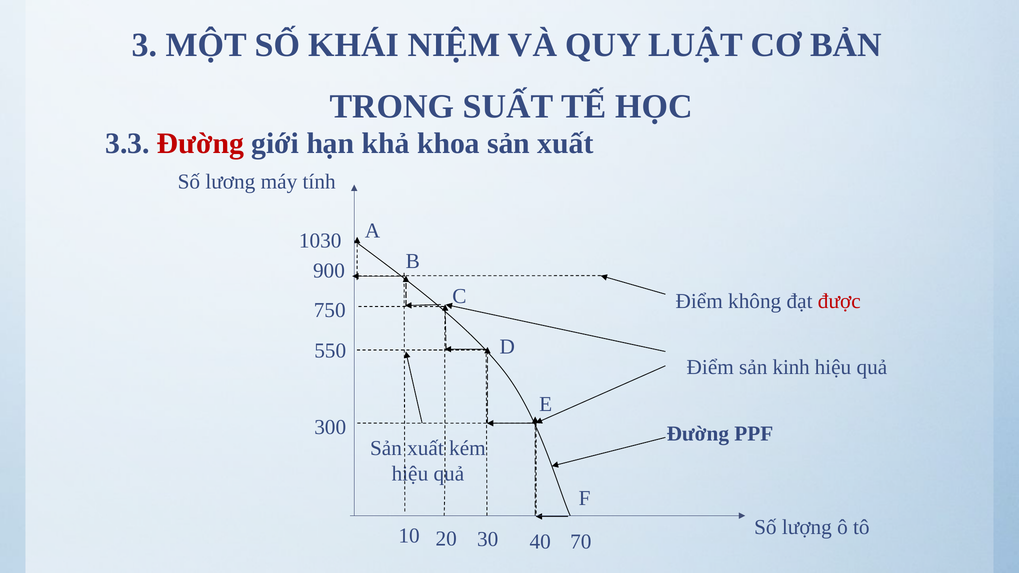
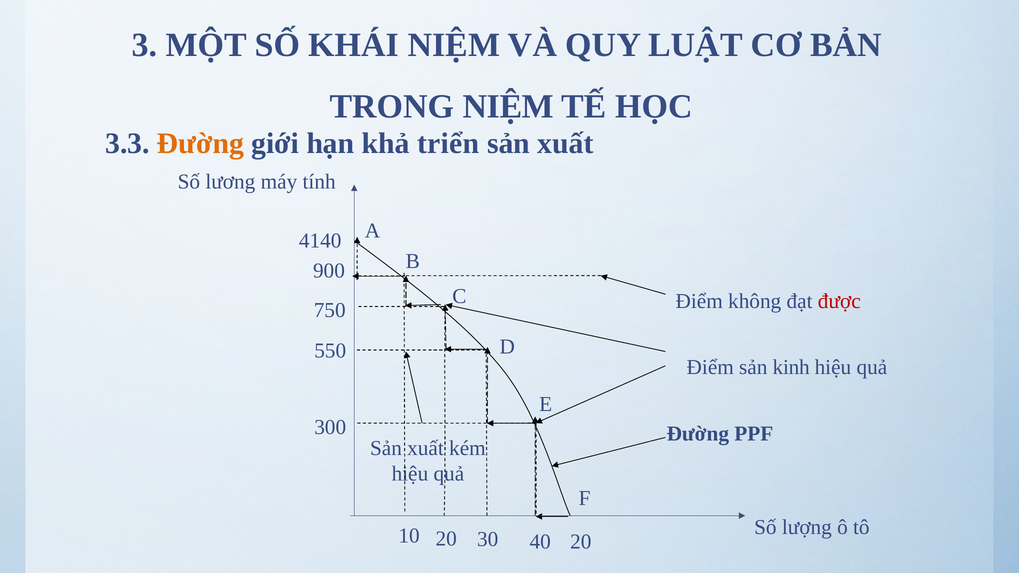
TRONG SUẤT: SUẤT -> NIỆM (508, 106)
Đường colour: red -> orange (201, 143)
khoa: khoa -> triển (448, 143)
1030: 1030 -> 4140 (320, 241)
30 70: 70 -> 20 (581, 542)
